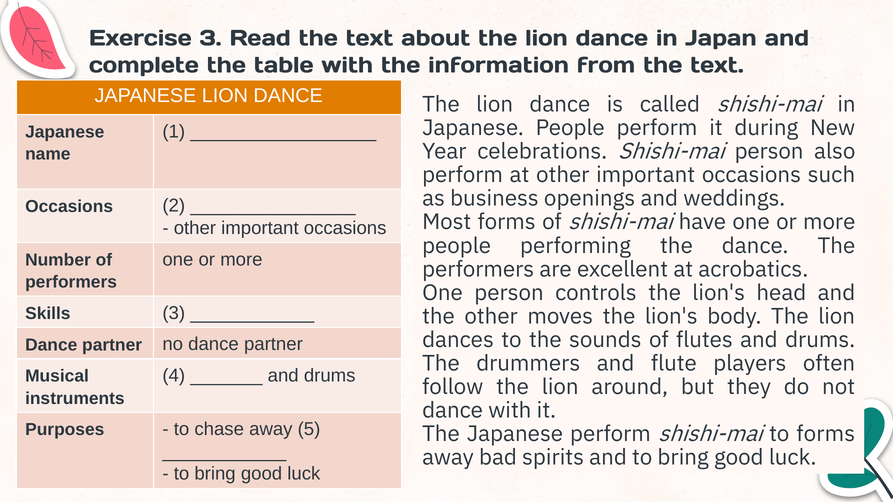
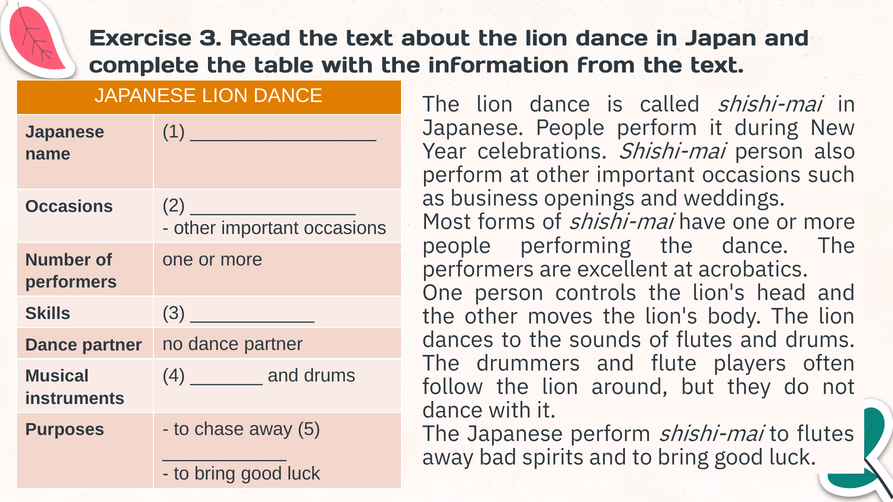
to forms: forms -> flutes (826, 434)
